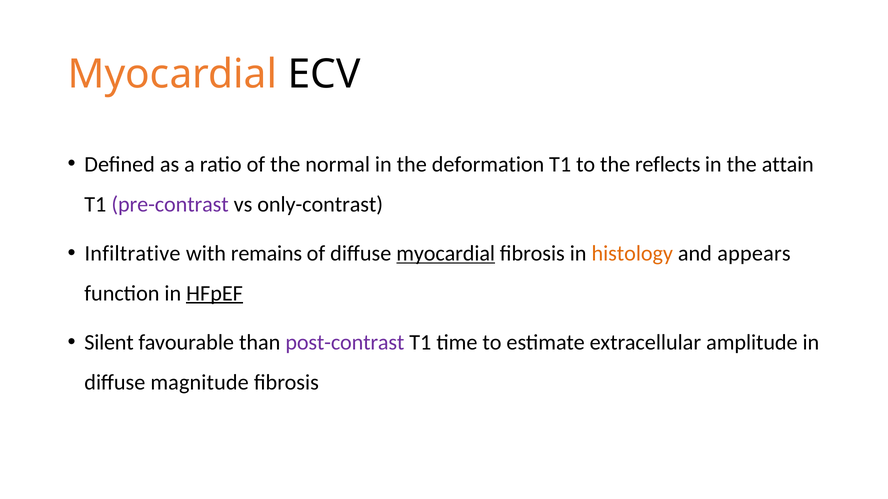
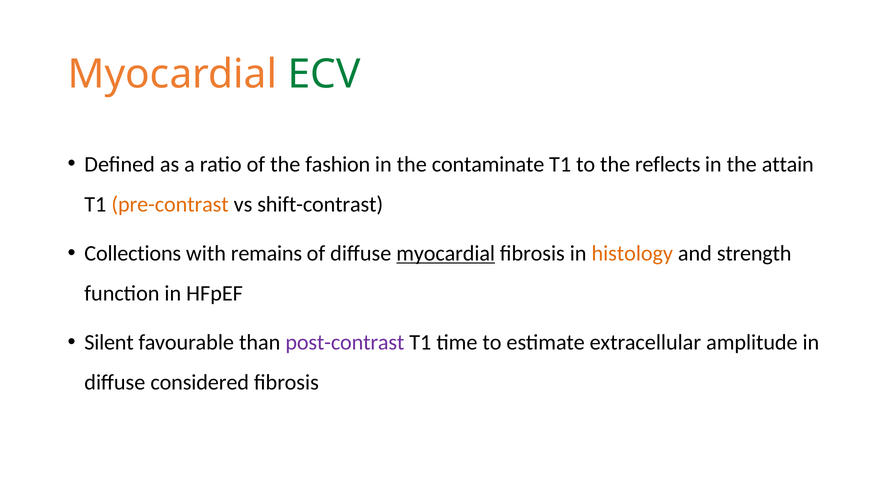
ECV colour: black -> green (324, 75)
normal: normal -> fashion (338, 164)
deformation: deformation -> contaminate (488, 164)
pre-contrast colour: purple -> orange (170, 204)
only-contrast: only-contrast -> shift-contrast (320, 204)
Infiltrative: Infiltrative -> Collections (133, 254)
appears: appears -> strength (754, 254)
HFpEF underline: present -> none (215, 294)
magnitude: magnitude -> considered (200, 383)
